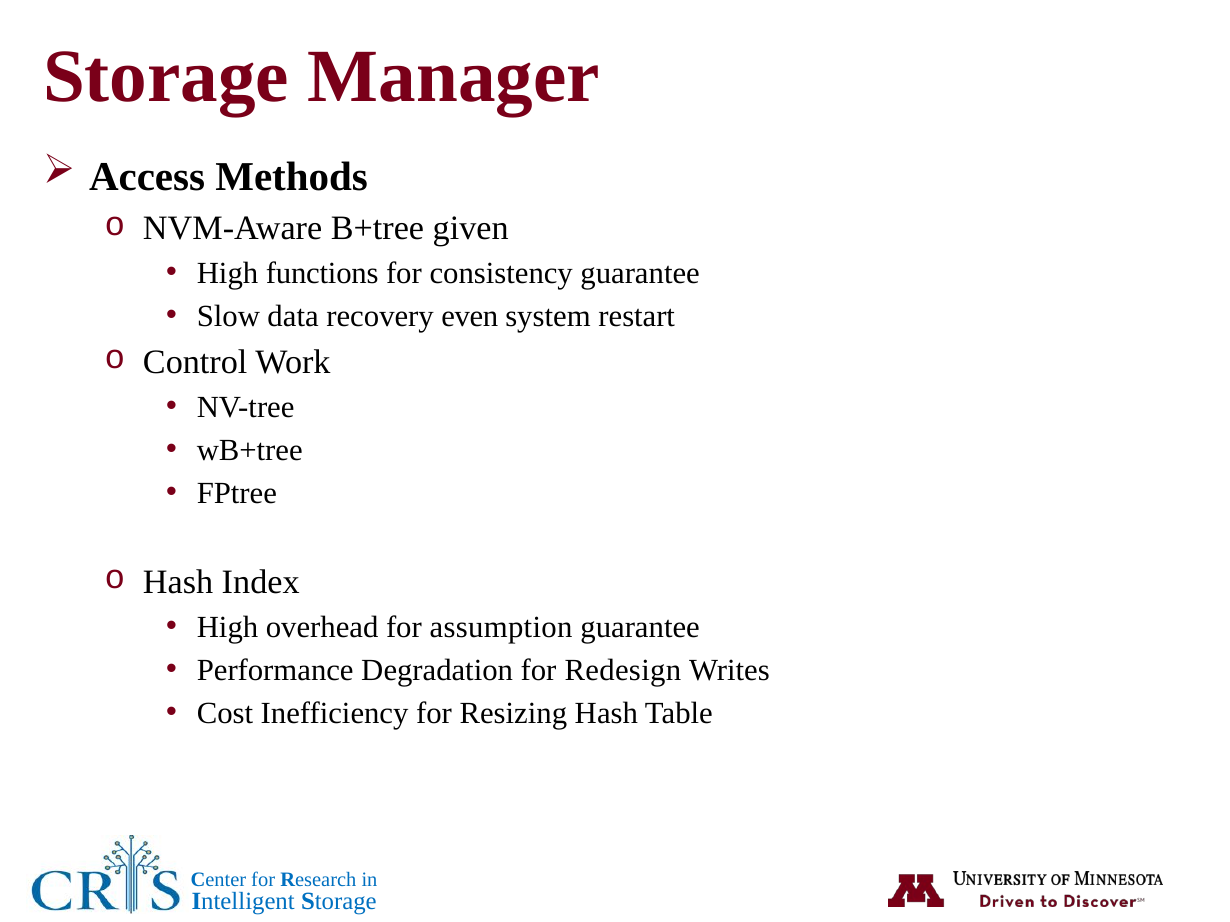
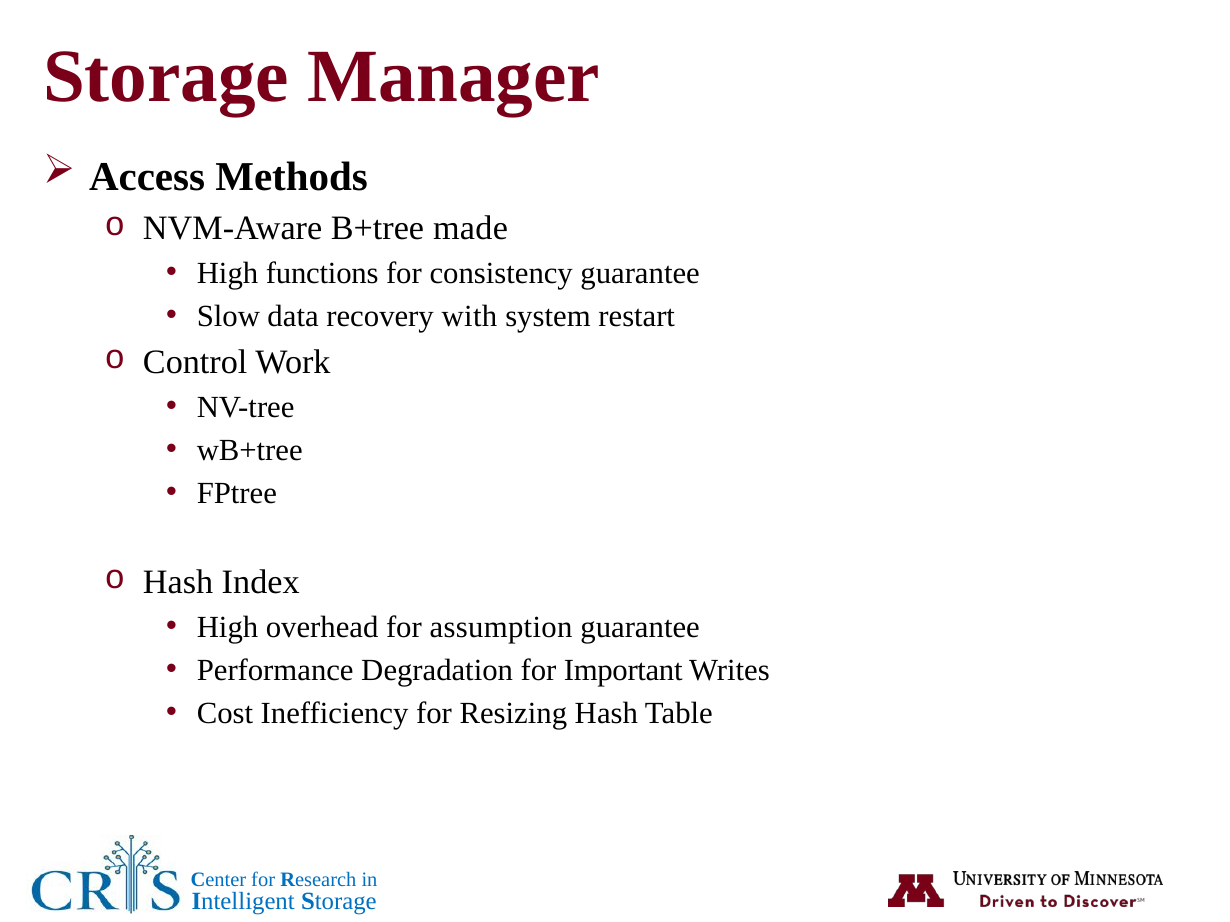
given: given -> made (470, 229)
even: even -> with (470, 316)
Redesign: Redesign -> Important (623, 670)
